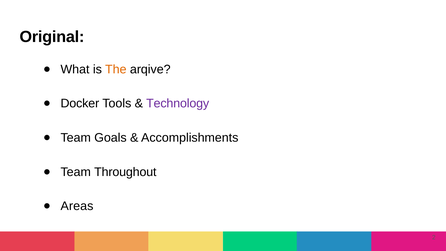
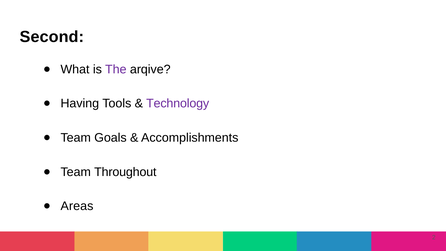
Original: Original -> Second (52, 37)
The colour: orange -> purple (116, 69)
Docker: Docker -> Having (80, 103)
